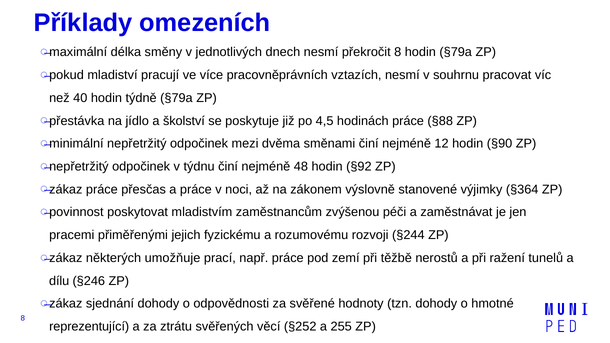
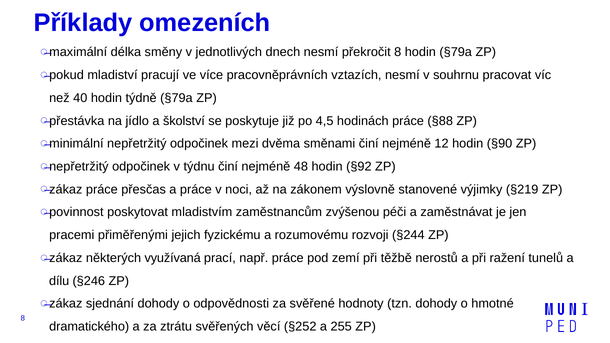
§364: §364 -> §219 (522, 190)
umožňuje: umožňuje -> využívaná (173, 258)
reprezentující: reprezentující -> dramatického (89, 327)
